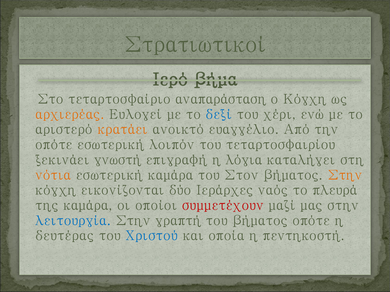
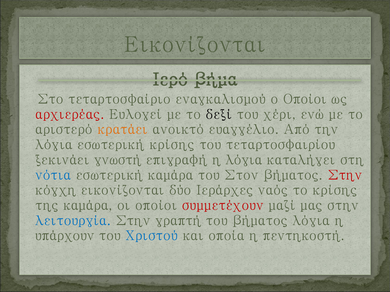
Στρατιωτικοί: Στρατιωτικοί -> Εικονίζονται (195, 45)
αναπαράσταση: αναπαράσταση -> εναγκαλισμού (221, 99)
ο Κόγχη: Κόγχη -> Οποίοι (305, 99)
αρχιερέας colour: orange -> red (70, 114)
δεξί colour: blue -> black (219, 114)
οπότε: οπότε -> λόγια (54, 145)
εσωτερική λοιπόν: λοιπόν -> κρίσης (172, 145)
νότια colour: orange -> blue (53, 175)
Στην colour: orange -> red (345, 175)
το πλευρά: πλευρά -> κρίσης (335, 190)
βήματος οπότε: οπότε -> λόγια (311, 221)
δευτέρας: δευτέρας -> υπάρχουν (65, 236)
